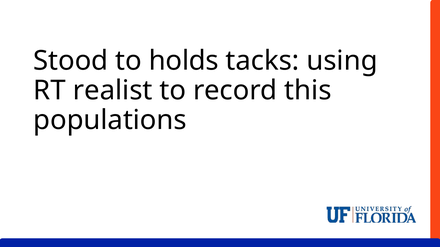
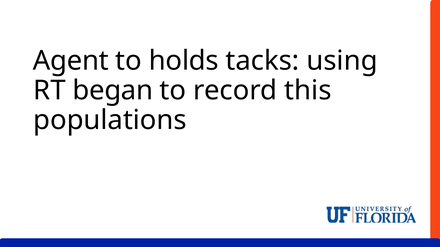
Stood: Stood -> Agent (71, 61)
realist: realist -> began (113, 91)
